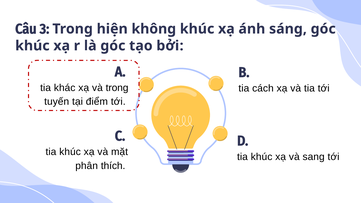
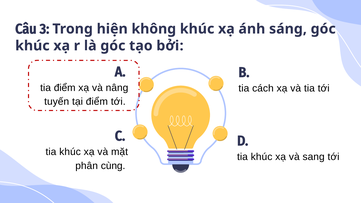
tia khác: khác -> điểm (65, 88)
và trong: trong -> nâng (117, 88)
thích: thích -> cùng (113, 166)
